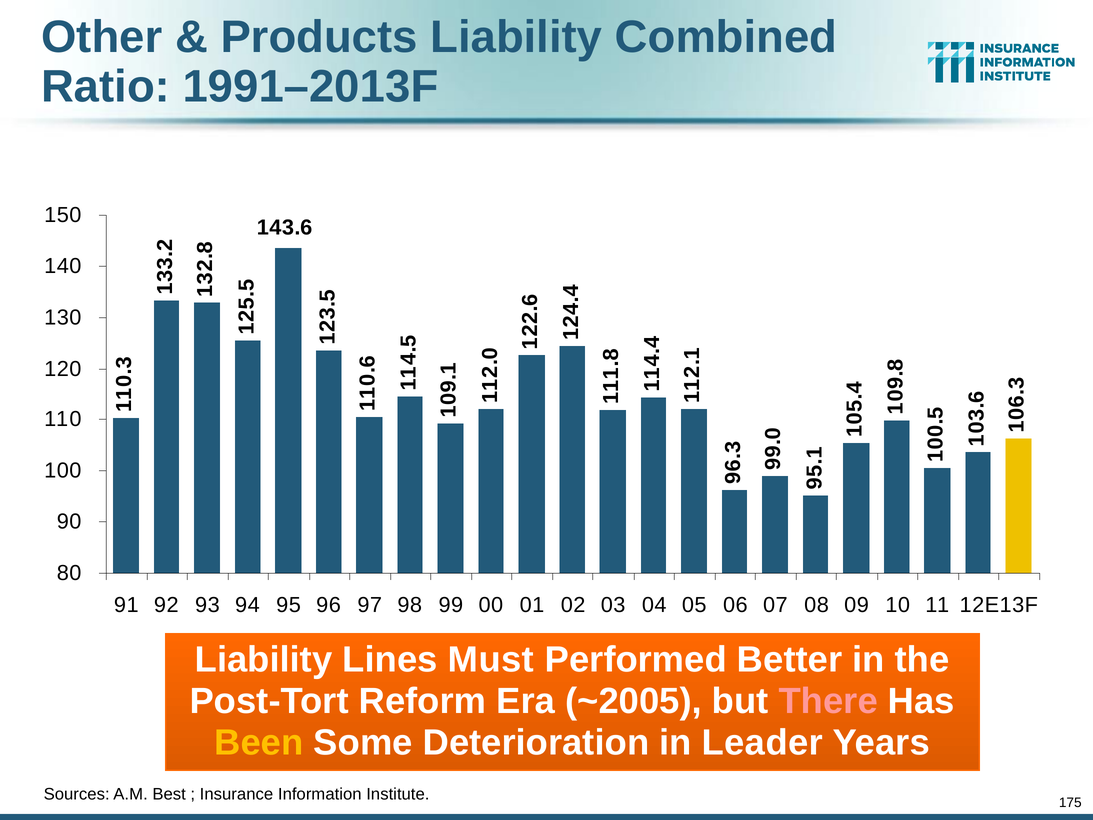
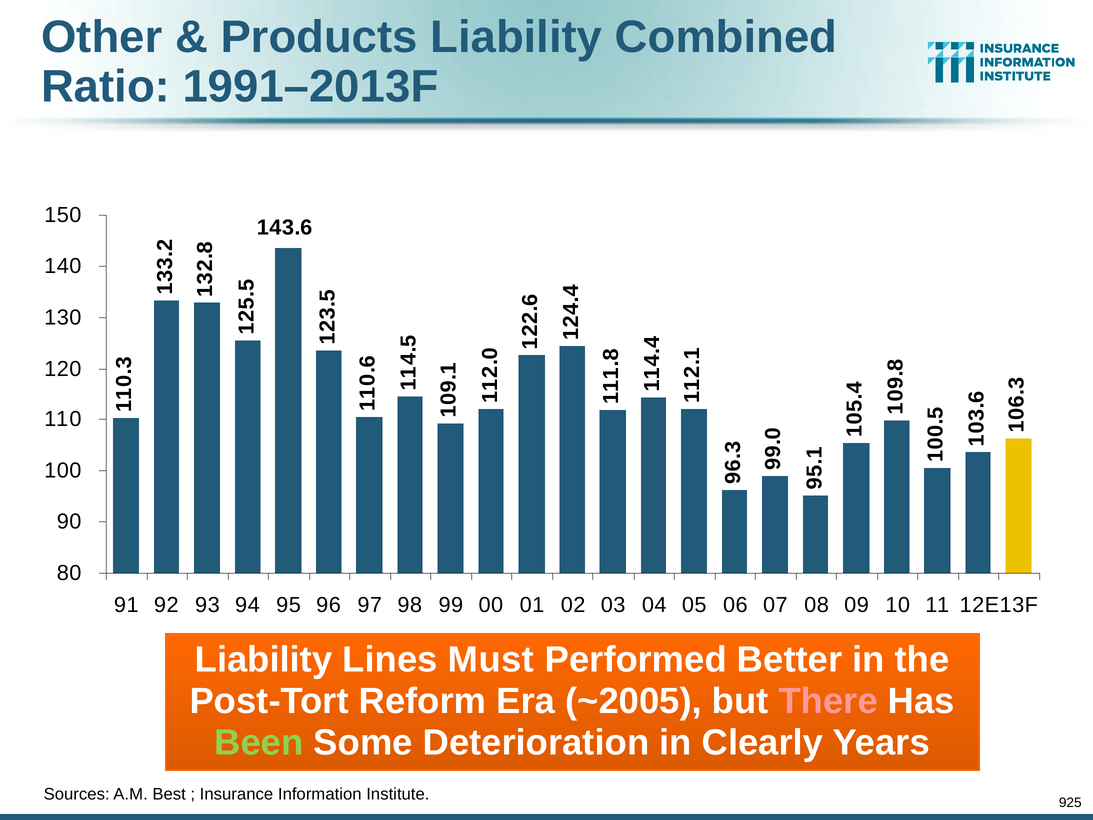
Been colour: yellow -> light green (259, 742)
Leader: Leader -> Clearly (763, 742)
175: 175 -> 925 (1070, 802)
